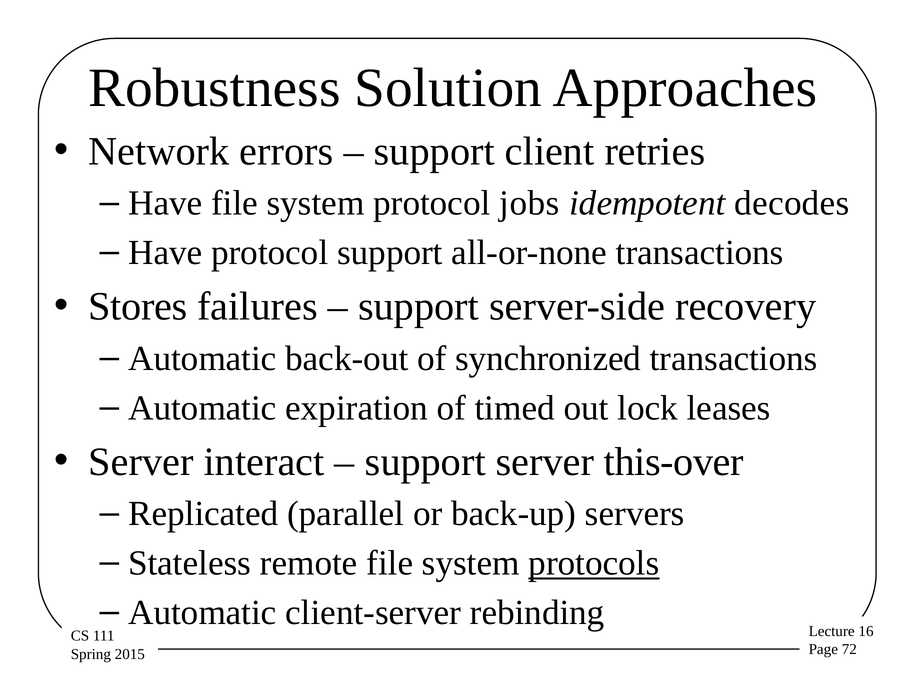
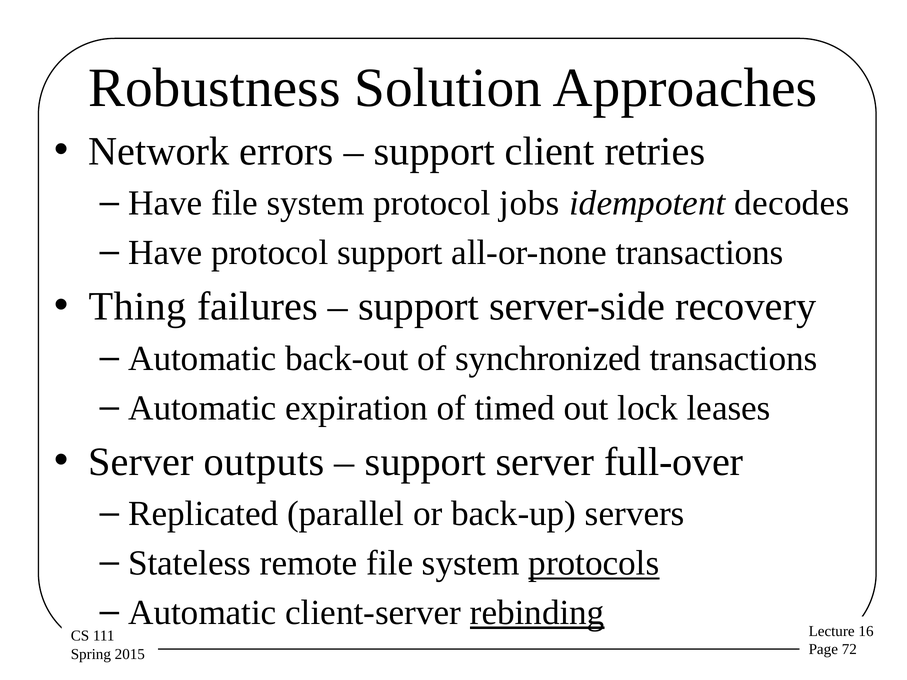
Stores: Stores -> Thing (137, 307)
interact: interact -> outputs (264, 462)
this-over: this-over -> full-over (674, 462)
rebinding underline: none -> present (537, 613)
